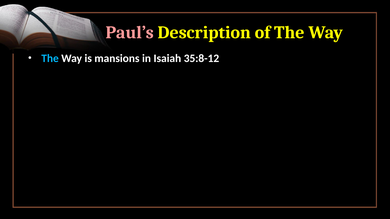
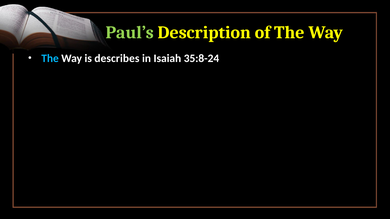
Paul’s colour: pink -> light green (130, 32)
mansions: mansions -> describes (117, 58)
35:8-12: 35:8-12 -> 35:8-24 (201, 58)
